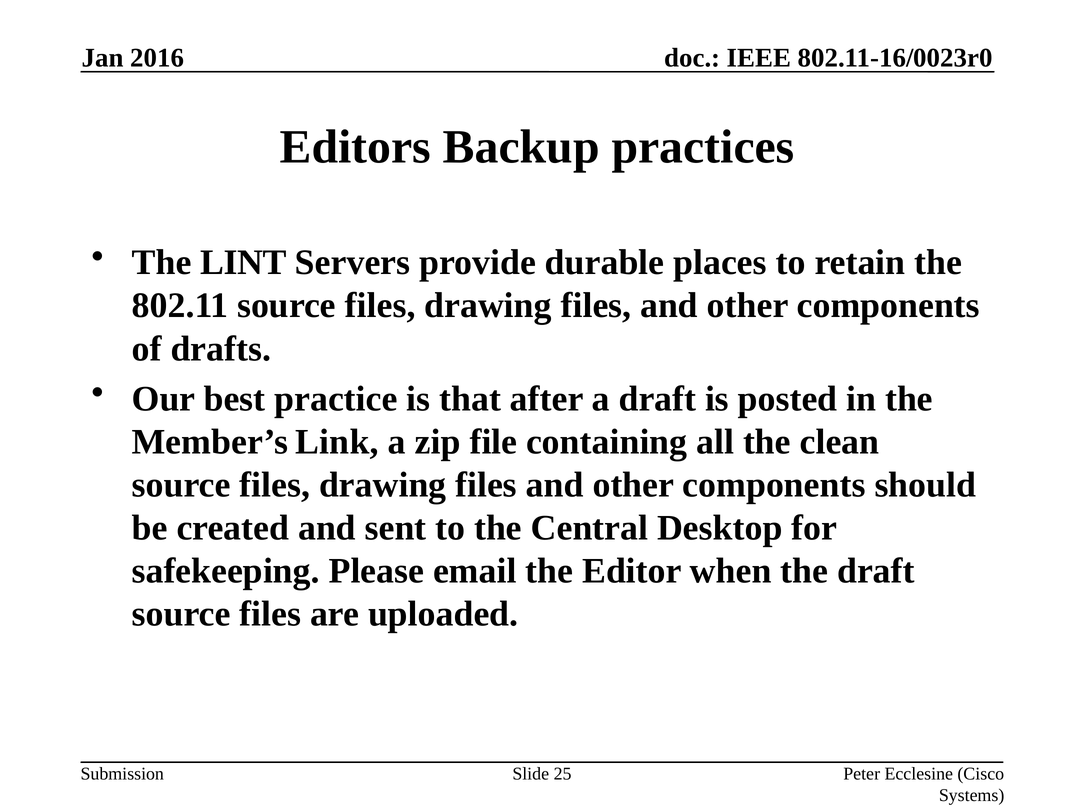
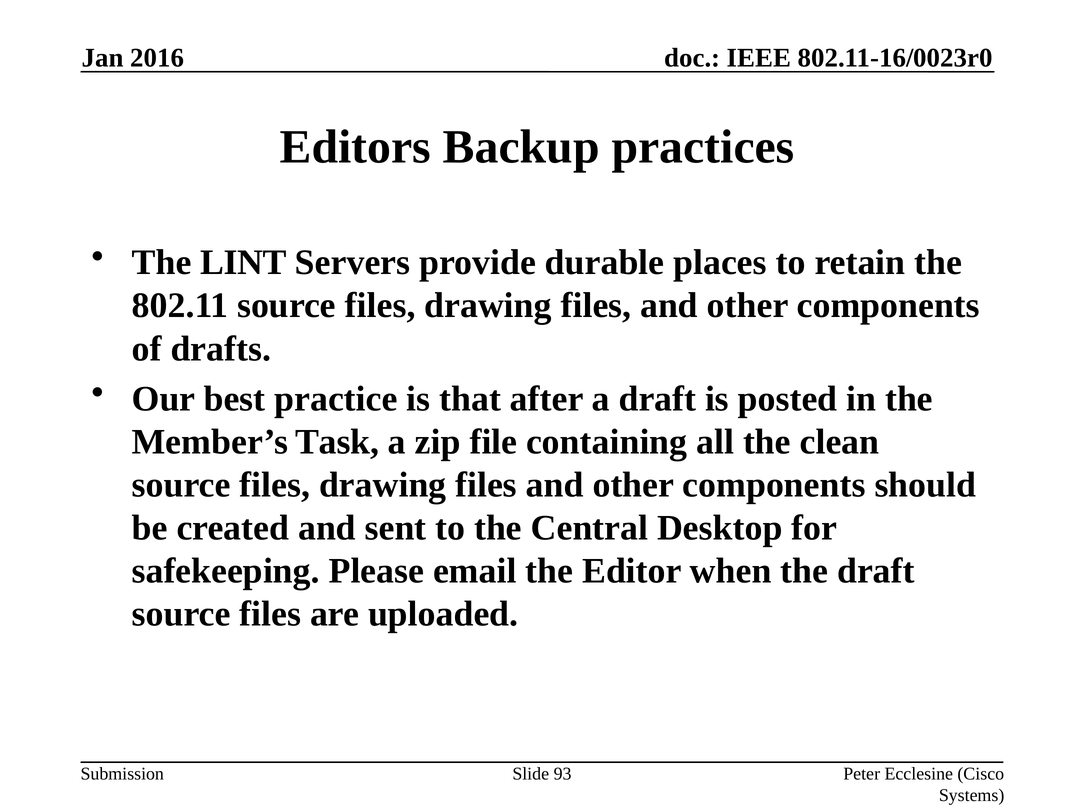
Link: Link -> Task (337, 441)
25: 25 -> 93 (563, 773)
